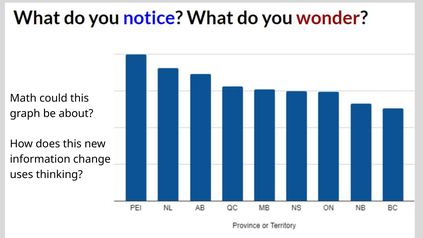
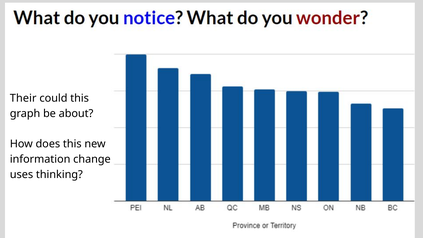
Math: Math -> Their (23, 98)
